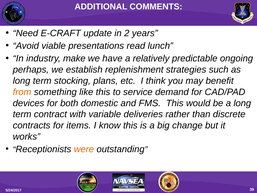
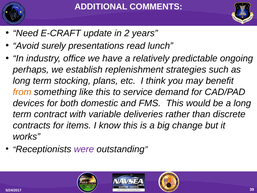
viable: viable -> surely (54, 46)
make: make -> office (74, 58)
were colour: orange -> purple (84, 149)
